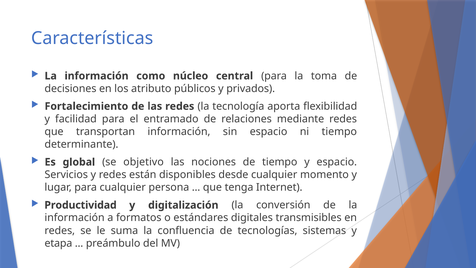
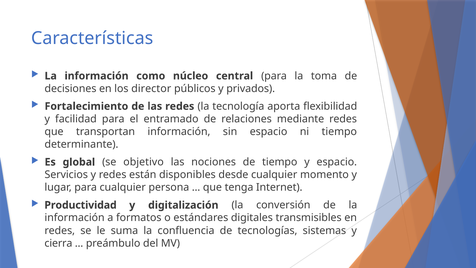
atributo: atributo -> director (151, 89)
etapa: etapa -> cierra (58, 243)
